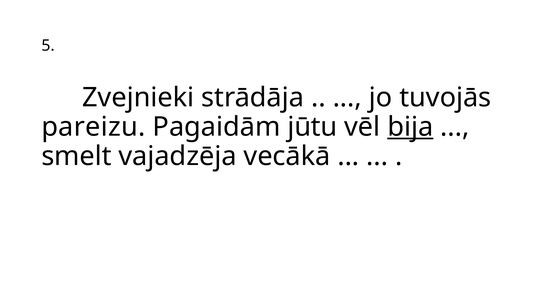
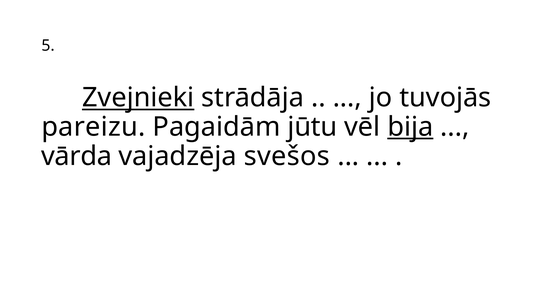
Zvejnieki underline: none -> present (138, 98)
smelt: smelt -> vārda (77, 156)
vecākā: vecākā -> svešos (287, 156)
